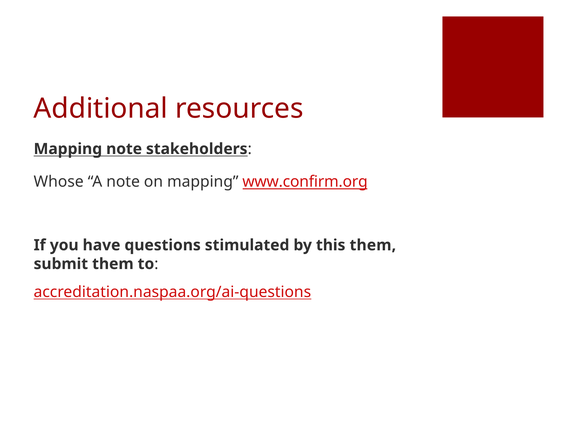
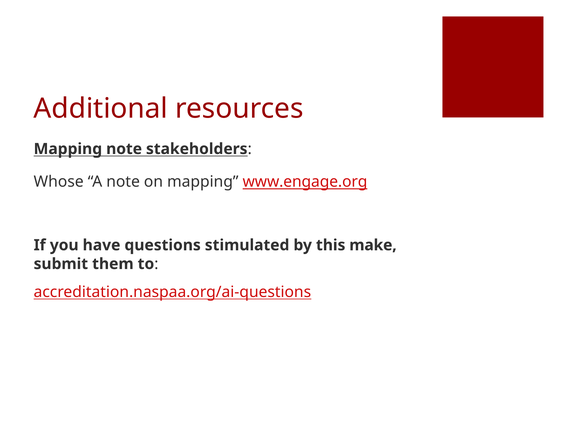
www.confirm.org: www.confirm.org -> www.engage.org (305, 182)
this them: them -> make (373, 245)
